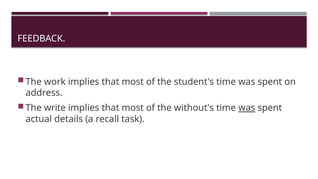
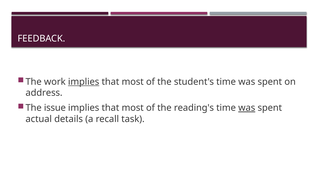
implies underline: none -> present (84, 82)
write: write -> issue (55, 108)
without's: without's -> reading's (194, 108)
